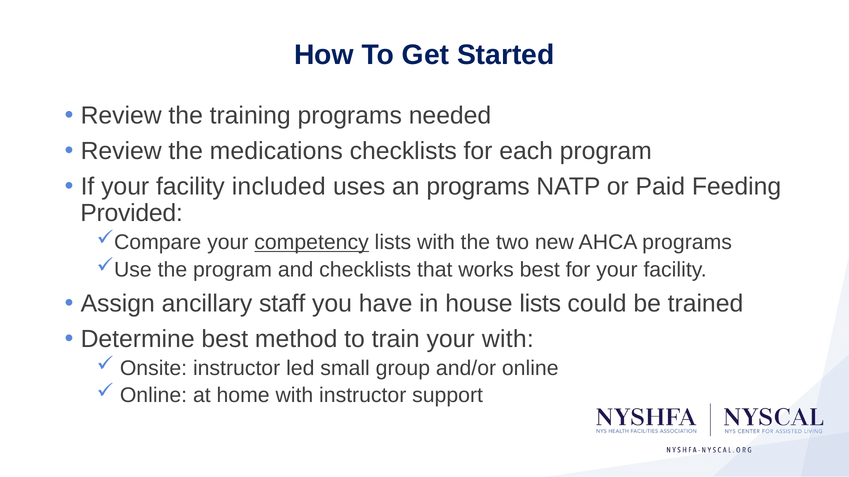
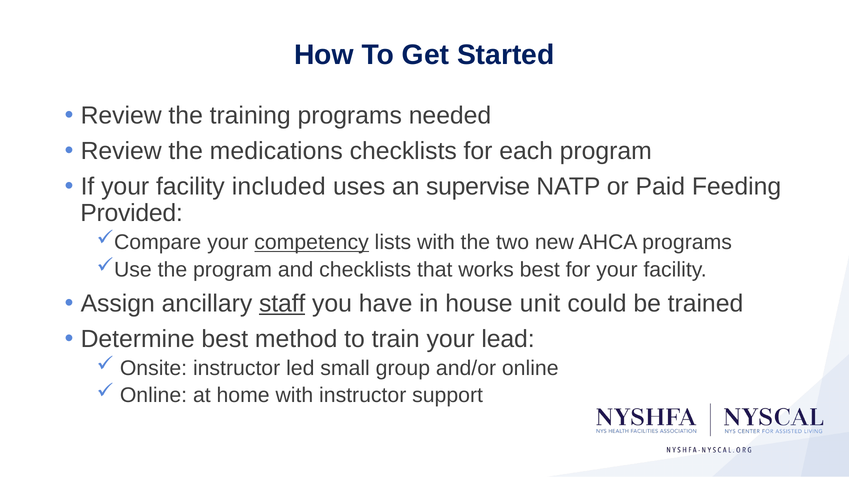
an programs: programs -> supervise (478, 187)
staff underline: none -> present (282, 304)
house lists: lists -> unit (540, 304)
your with: with -> lead (508, 339)
